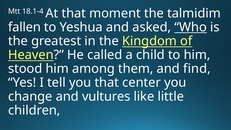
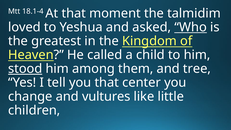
fallen: fallen -> loved (24, 27)
stood underline: none -> present (25, 69)
find: find -> tree (197, 69)
